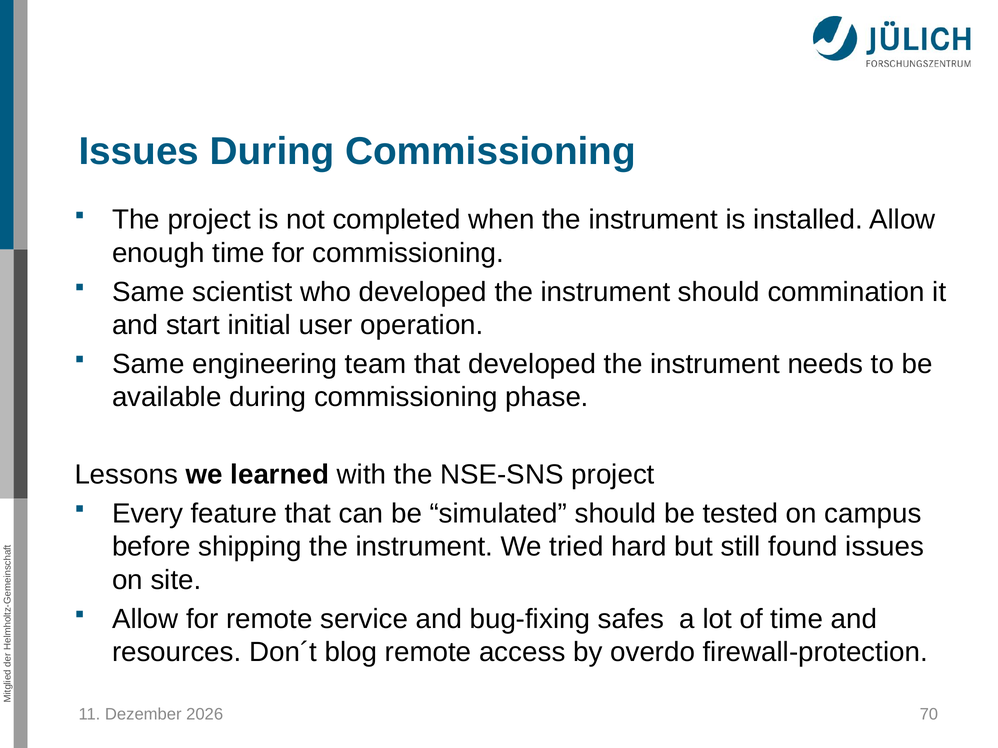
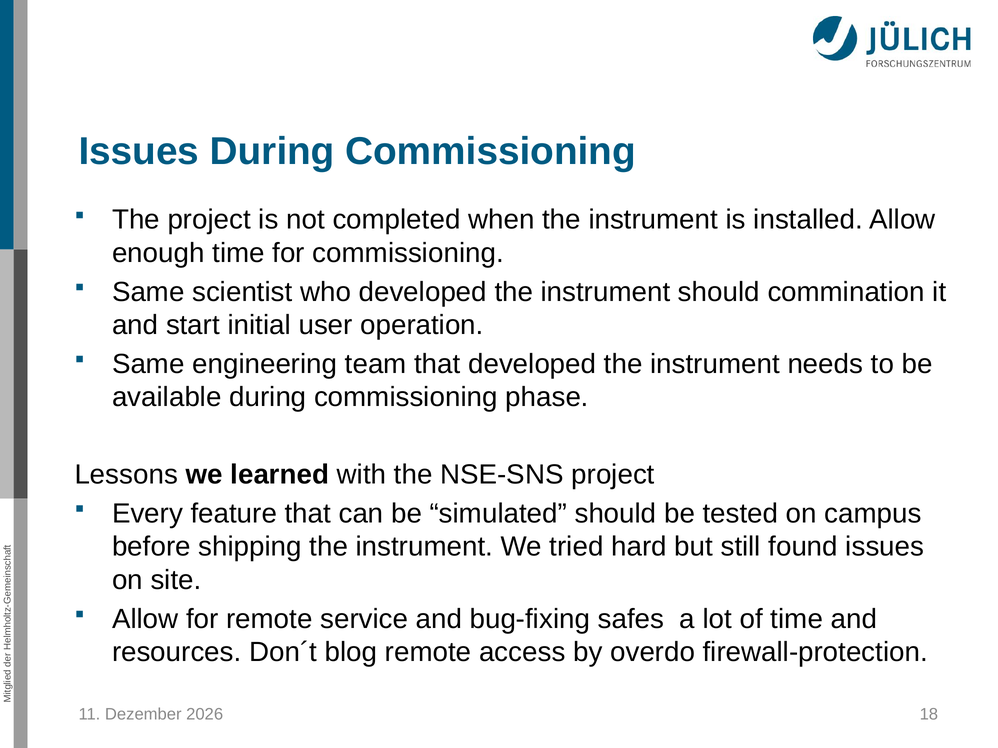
70: 70 -> 18 (929, 715)
